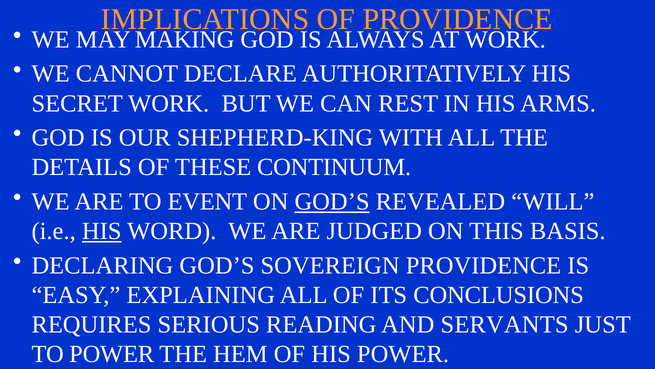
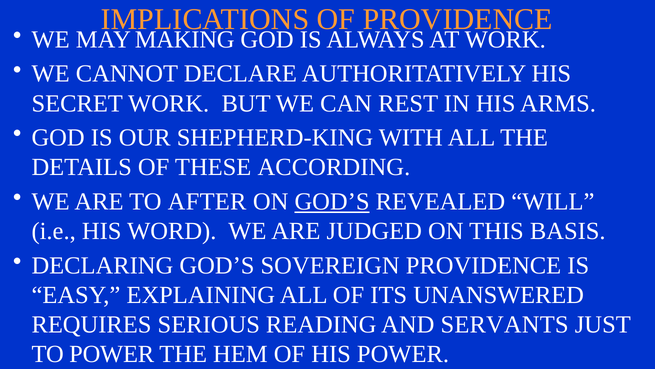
CONTINUUM: CONTINUUM -> ACCORDING (334, 167)
EVENT: EVENT -> AFTER (207, 201)
HIS underline: present -> none (102, 231)
CONCLUSIONS: CONCLUSIONS -> UNANSWERED (499, 295)
